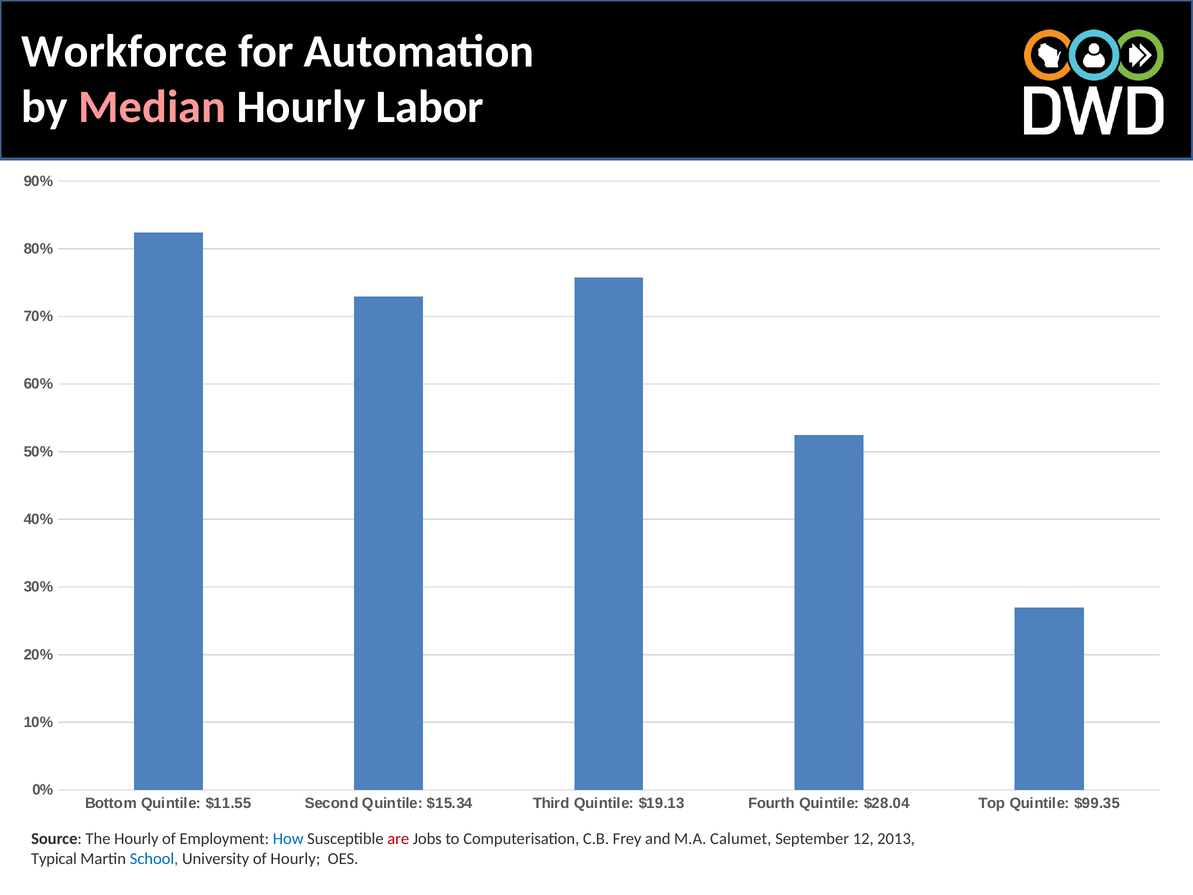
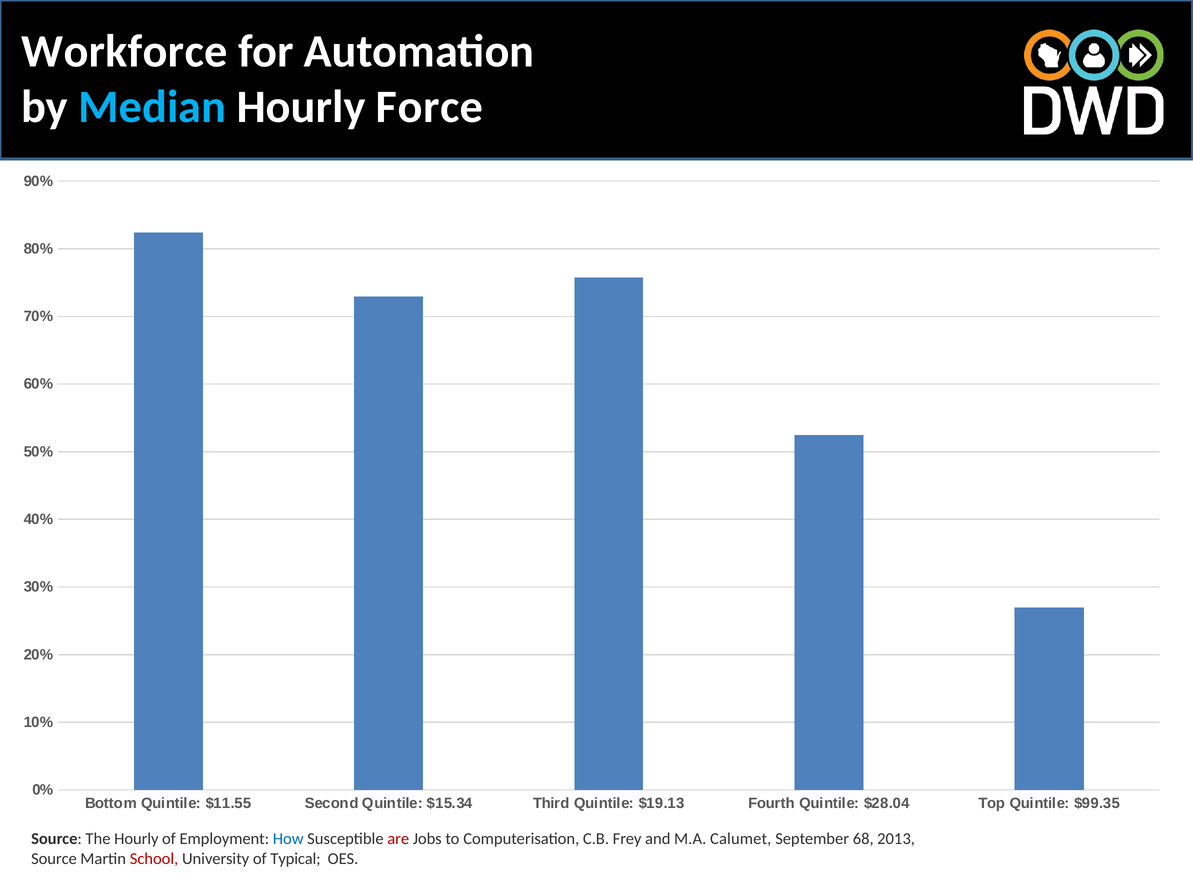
Median colour: pink -> light blue (152, 107)
Labor: Labor -> Force (430, 107)
12: 12 -> 68 (863, 839)
Typical: Typical -> Source (54, 859)
School colour: blue -> red (154, 859)
of Hourly: Hourly -> Typical (296, 859)
